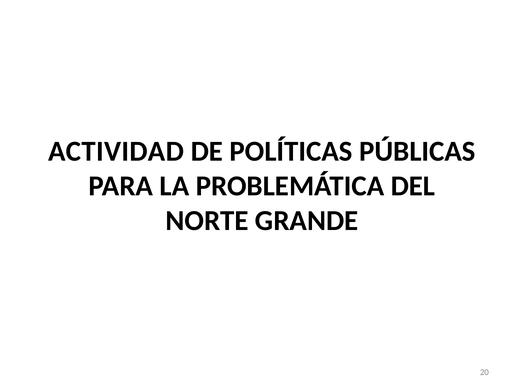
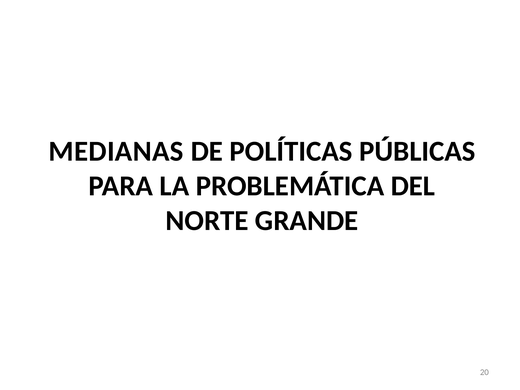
ACTIVIDAD: ACTIVIDAD -> MEDIANAS (116, 151)
